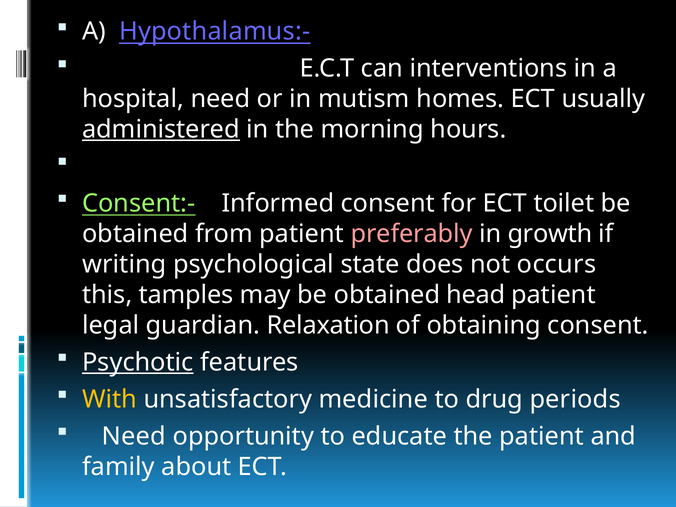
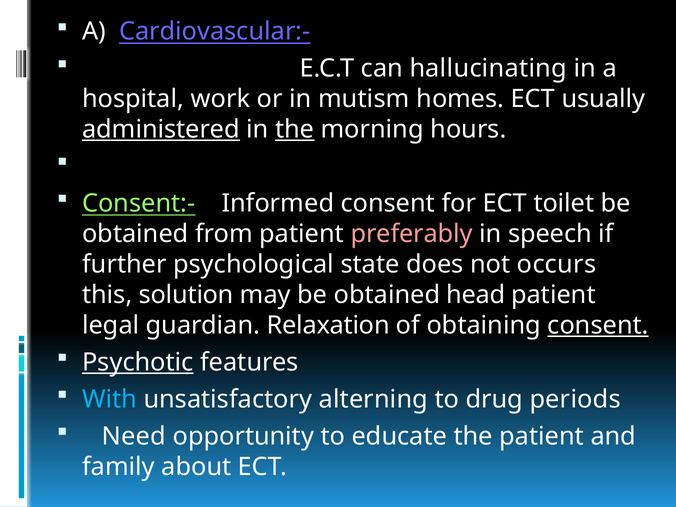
Hypothalamus:-: Hypothalamus:- -> Cardiovascular:- (215, 32)
interventions: interventions -> hallucinating (488, 69)
hospital need: need -> work (220, 99)
the underline: none -> present (295, 129)
growth: growth -> speech (550, 234)
writing: writing -> further (124, 264)
tamples: tamples -> solution (186, 295)
consent underline: none -> present (598, 325)
With colour: yellow -> light blue (110, 399)
medicine: medicine -> alterning (373, 399)
